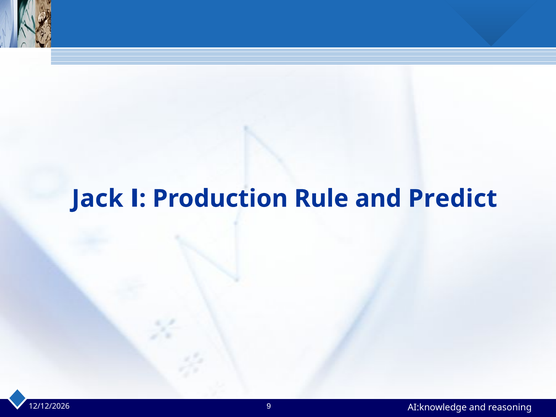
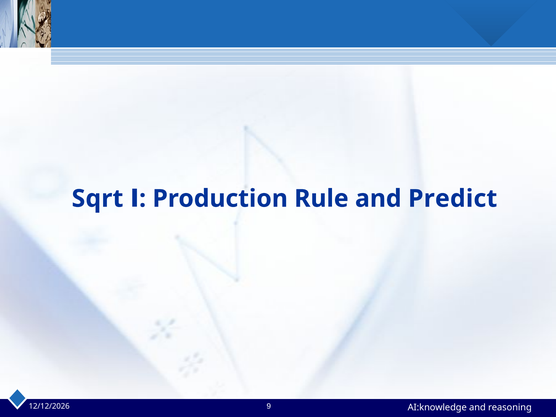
Jack: Jack -> Sqrt (97, 199)
